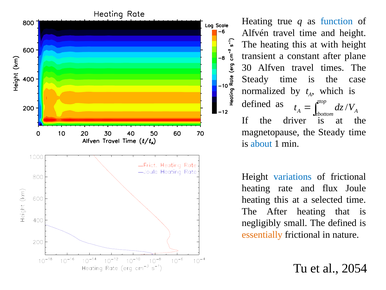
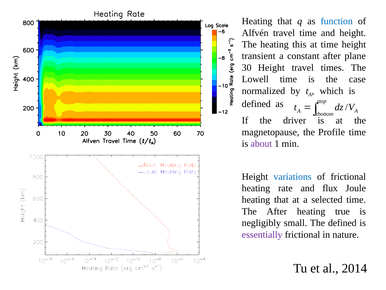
true: true -> that (285, 21)
at with: with -> time (329, 44)
30 Alfven: Alfven -> Height (271, 68)
Steady: Steady -> Lowell (255, 79)
magnetopause the Steady: Steady -> Profile (332, 132)
about colour: blue -> purple (261, 143)
this: this -> that (281, 199)
that: that -> true (342, 211)
essentially colour: orange -> purple (262, 234)
2054: 2054 -> 2014 (354, 268)
